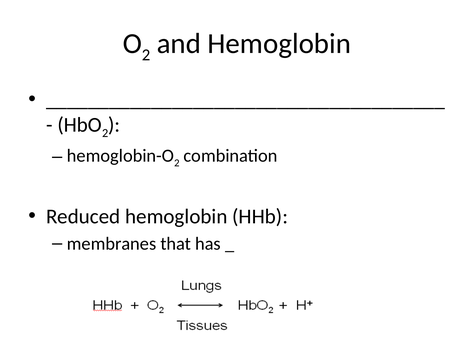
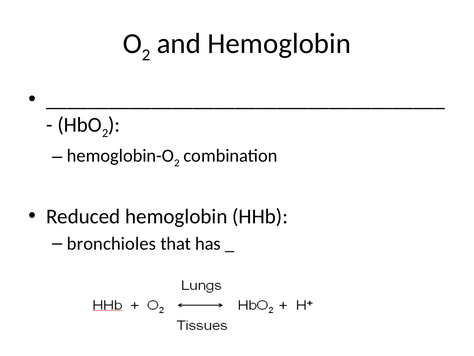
membranes: membranes -> bronchioles (112, 243)
